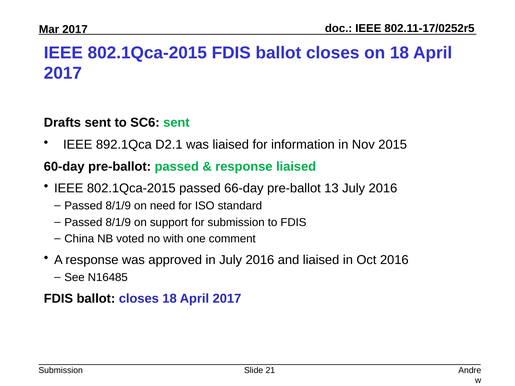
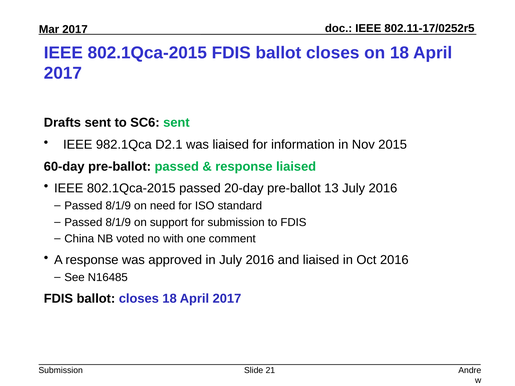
892.1Qca: 892.1Qca -> 982.1Qca (124, 145)
66-day: 66-day -> 20-day (244, 188)
